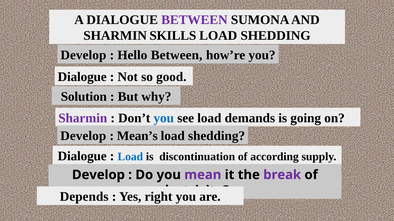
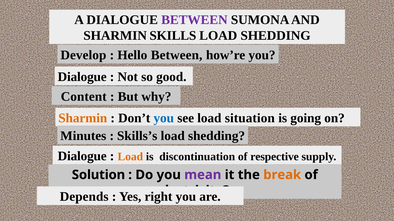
Solution: Solution -> Content (84, 97)
Sharmin colour: purple -> orange (83, 118)
demands: demands -> situation (250, 118)
Develop: Develop -> Minutes (83, 136)
Mean’s: Mean’s -> Skills’s (137, 136)
Load colour: blue -> orange (130, 157)
according: according -> respective (275, 157)
Develop: Develop -> Solution (98, 175)
break colour: purple -> orange (282, 175)
